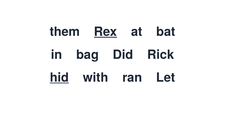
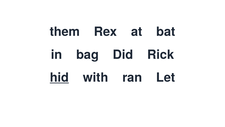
Rex underline: present -> none (105, 32)
